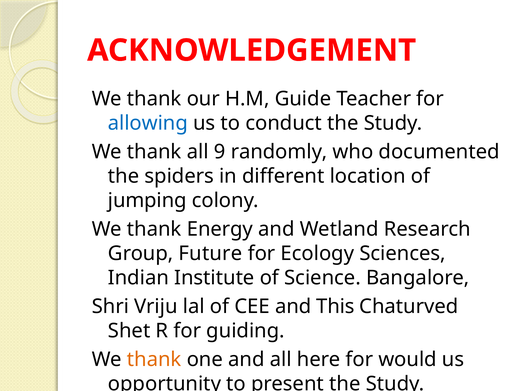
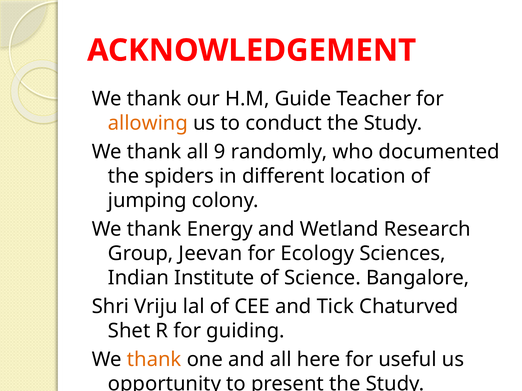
allowing colour: blue -> orange (148, 123)
Future: Future -> Jeevan (210, 254)
This: This -> Tick (335, 307)
would: would -> useful (408, 360)
